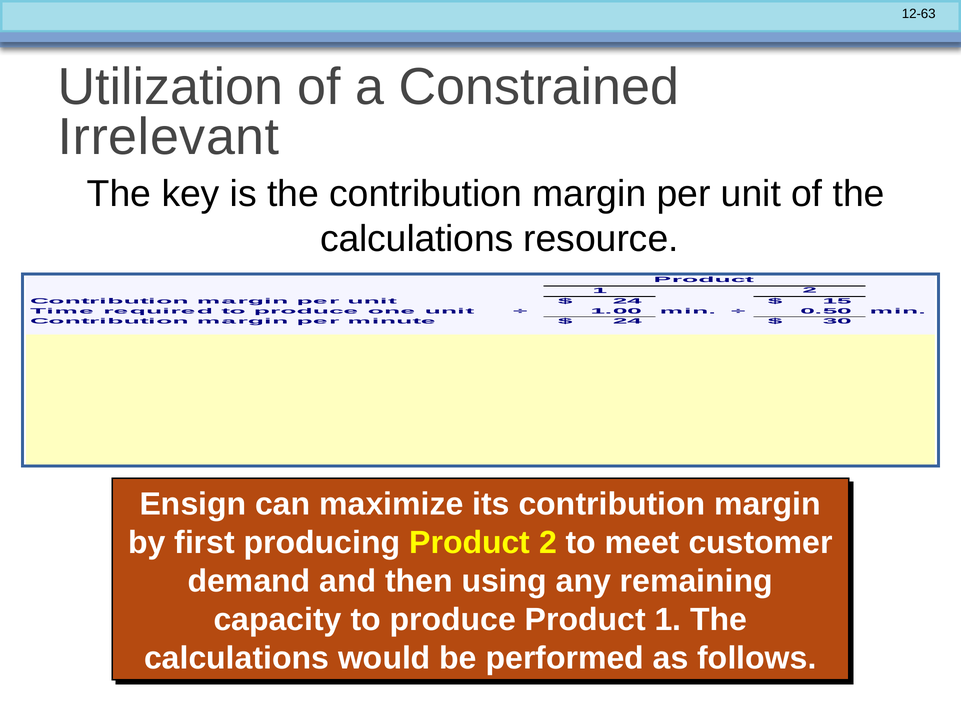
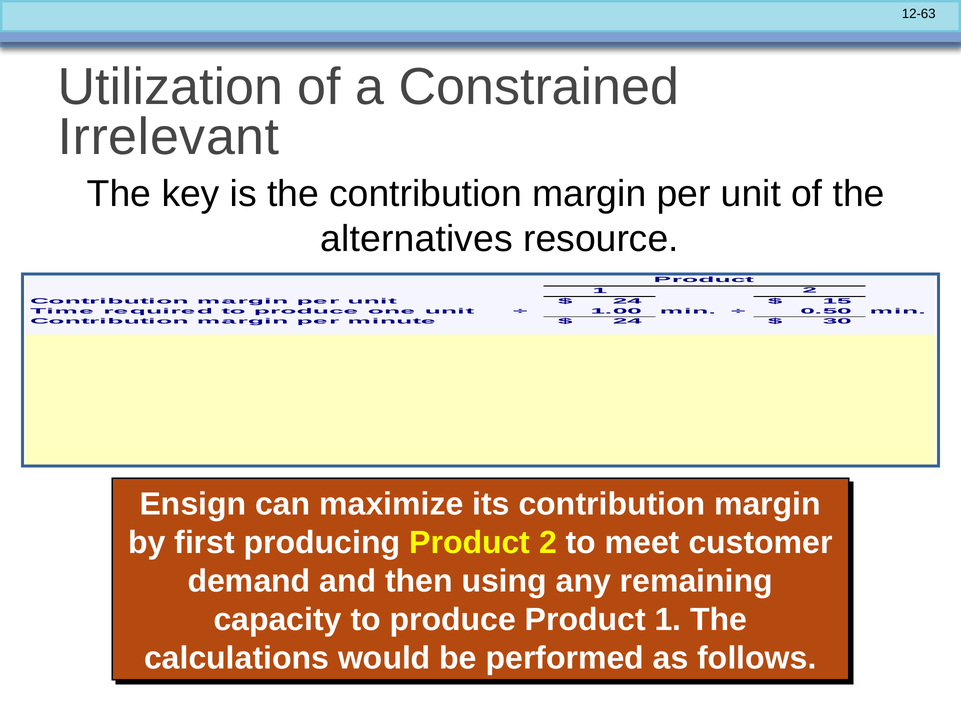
calculations: calculations -> alternatives (417, 239)
